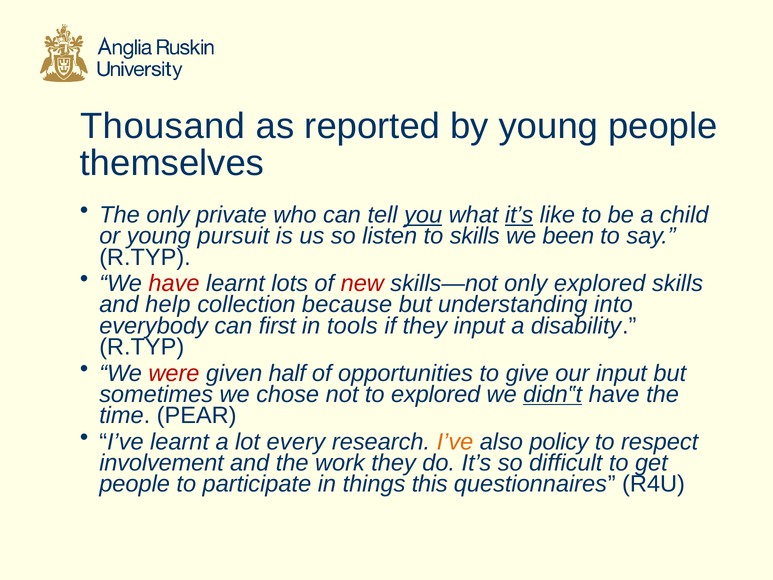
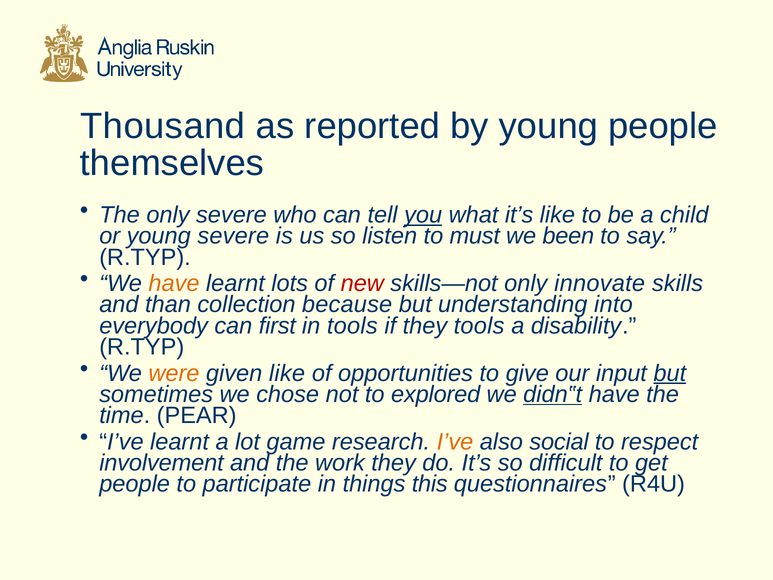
only private: private -> severe (231, 215)
it’s underline: present -> none (519, 215)
young pursuit: pursuit -> severe (233, 236)
to skills: skills -> must (475, 236)
have colour: red -> orange (174, 283)
only explored: explored -> innovate (600, 283)
help: help -> than (168, 305)
they input: input -> tools (479, 326)
were colour: red -> orange (174, 373)
given half: half -> like (287, 373)
but underline: none -> present (670, 373)
every: every -> game (296, 442)
policy: policy -> social (559, 442)
